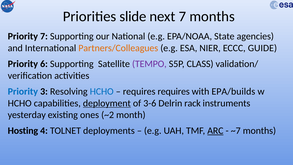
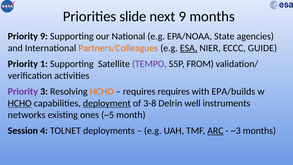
next 7: 7 -> 9 (182, 16)
Priority 7: 7 -> 9 (44, 36)
ESA underline: none -> present (189, 48)
6: 6 -> 1 (44, 64)
CLASS: CLASS -> FROM (200, 64)
Priority colour: blue -> purple (23, 91)
HCHO colour: blue -> orange (102, 91)
HCHO underline: none -> present (20, 103)
3-6: 3-6 -> 3-8 (150, 103)
rack: rack -> well (193, 103)
yesterday: yesterday -> networks (27, 115)
~2: ~2 -> ~5 (108, 115)
Hosting: Hosting -> Session (23, 131)
~7: ~7 -> ~3 (236, 131)
